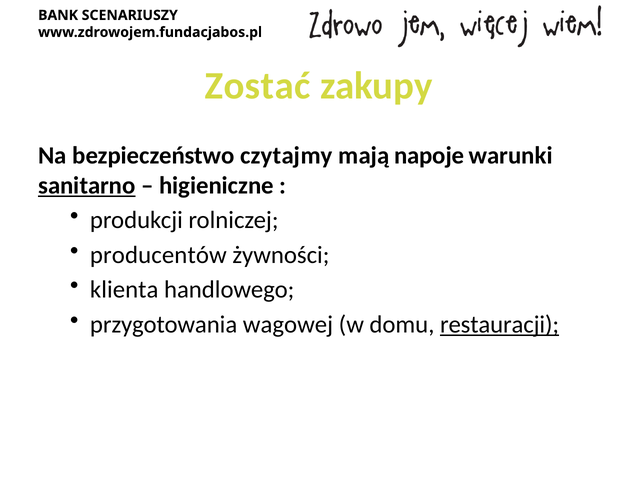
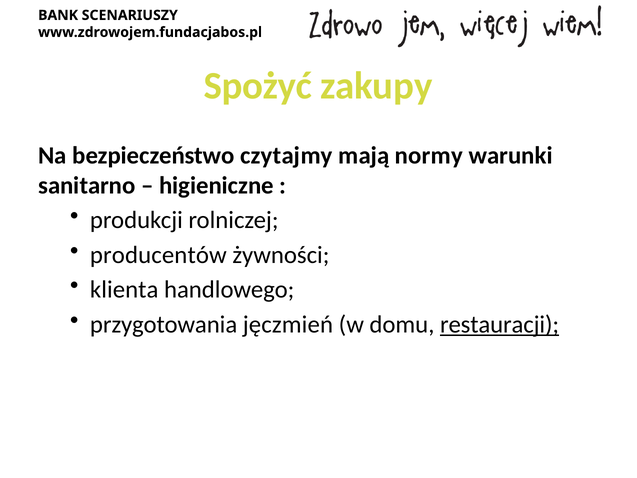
Zostać: Zostać -> Spożyć (258, 86)
napoje: napoje -> normy (429, 156)
sanitarno underline: present -> none (87, 185)
wagowej: wagowej -> jęczmień (288, 324)
